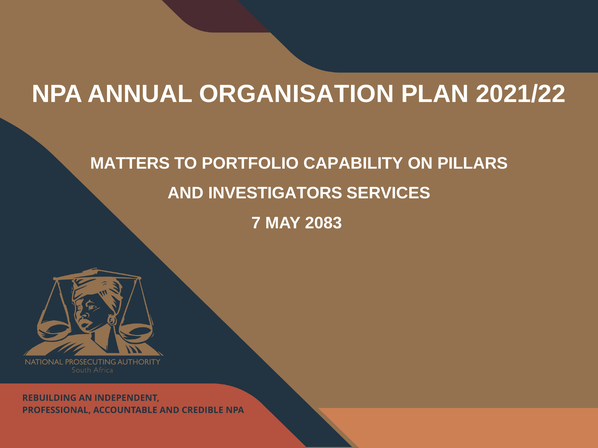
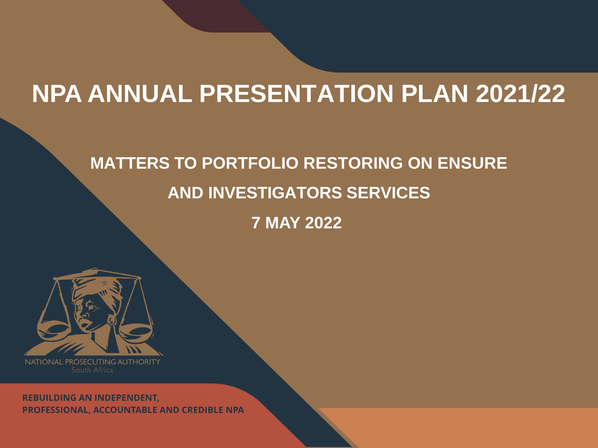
ORGANISATION: ORGANISATION -> PRESENTATION (297, 94)
CAPABILITY: CAPABILITY -> RESTORING (353, 163)
PILLARS: PILLARS -> ENSURE (472, 163)
2083: 2083 -> 2022 (323, 223)
